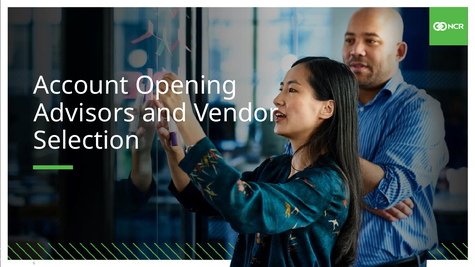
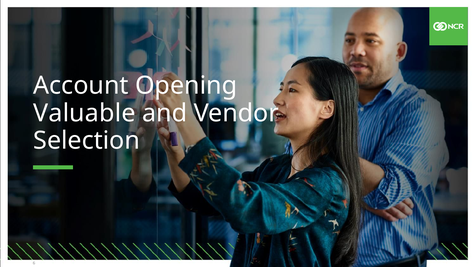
Advisors: Advisors -> Valuable (84, 113)
